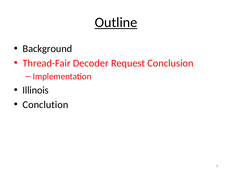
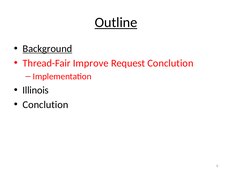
Background underline: none -> present (47, 49)
Decoder: Decoder -> Improve (91, 63)
Request Conclusion: Conclusion -> Conclution (170, 63)
